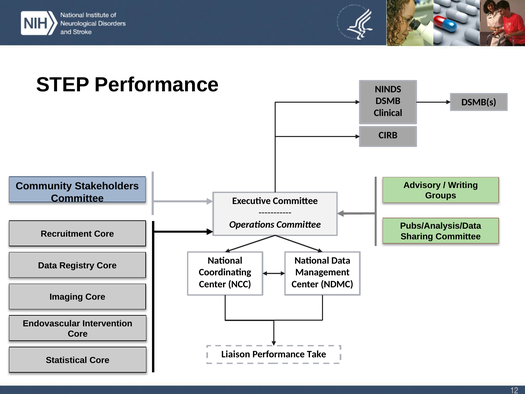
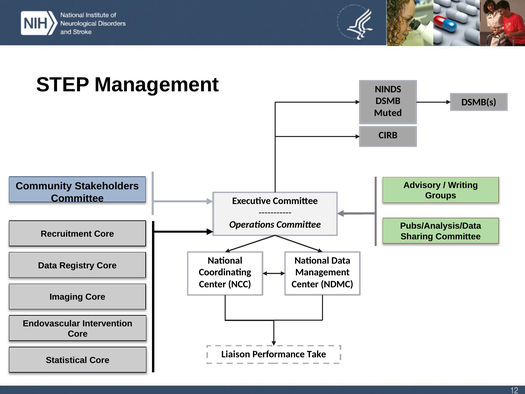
STEP Performance: Performance -> Management (157, 85)
Clinical: Clinical -> Muted (388, 113)
